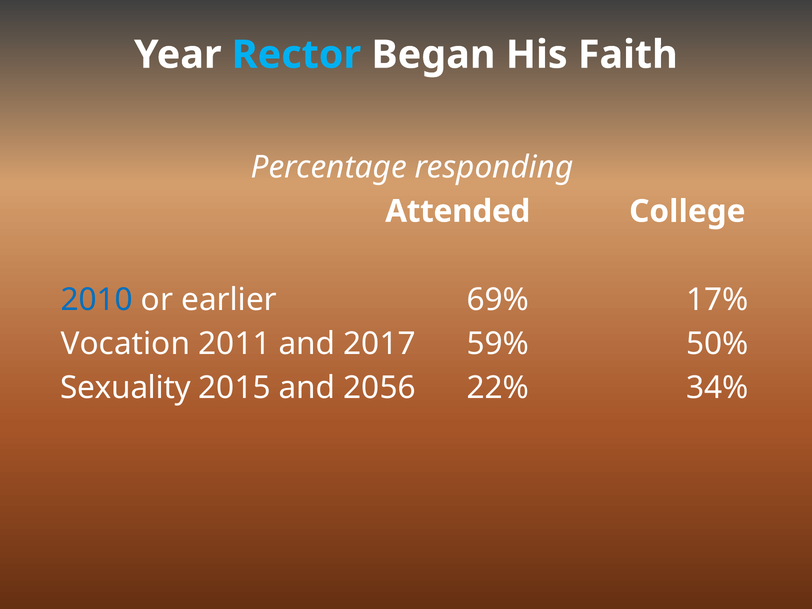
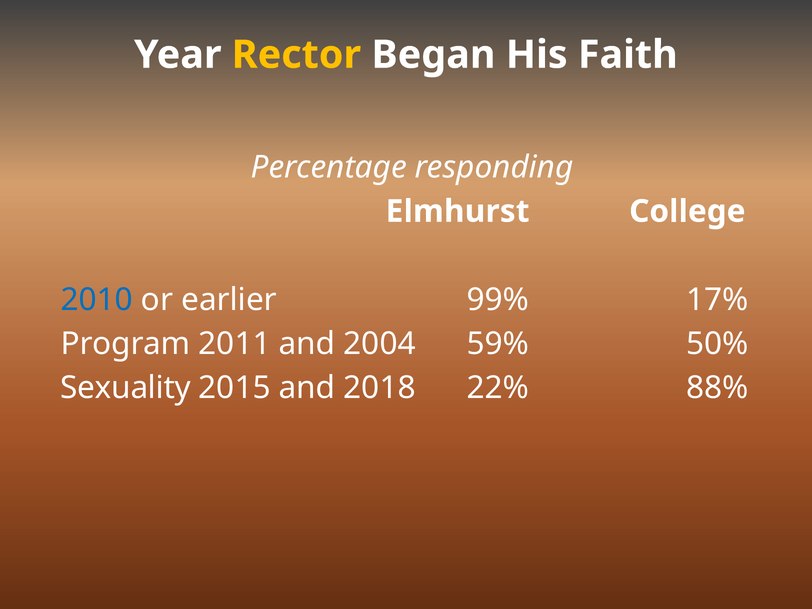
Rector colour: light blue -> yellow (296, 55)
Attended: Attended -> Elmhurst (458, 211)
69%: 69% -> 99% (498, 300)
Vocation: Vocation -> Program (126, 344)
2017: 2017 -> 2004 (380, 344)
2056: 2056 -> 2018 (380, 388)
34%: 34% -> 88% (718, 388)
